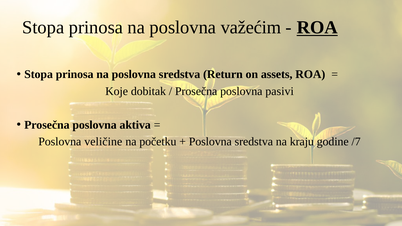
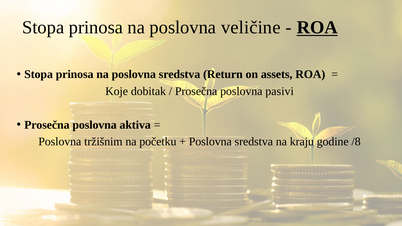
važećim: važećim -> veličine (251, 27)
veličine: veličine -> tržišnim (103, 142)
/7: /7 -> /8 (356, 142)
